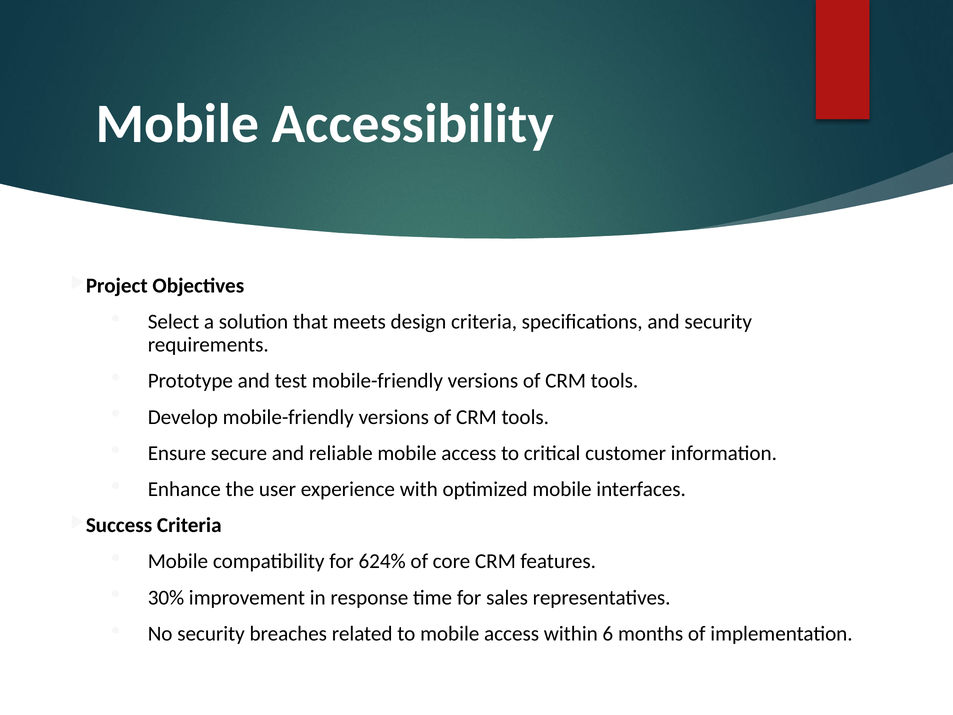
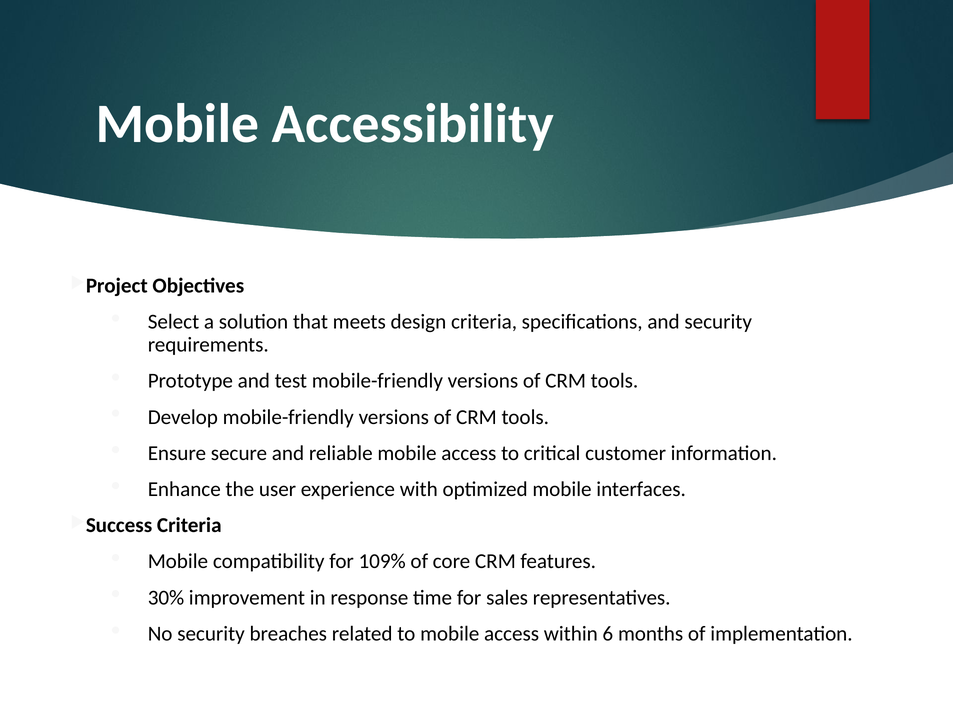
624%: 624% -> 109% (382, 561)
